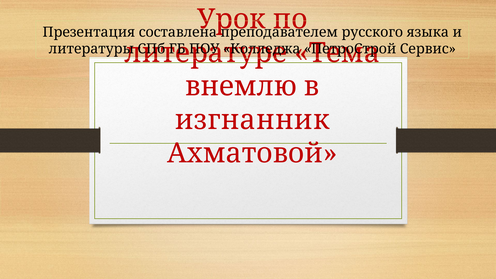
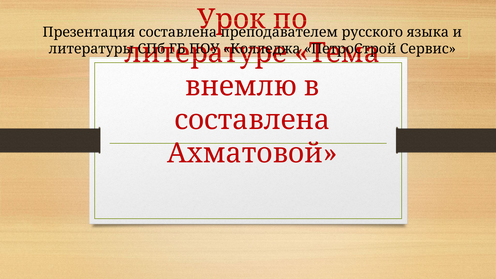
изгнанник: изгнанник -> составлена (252, 120)
